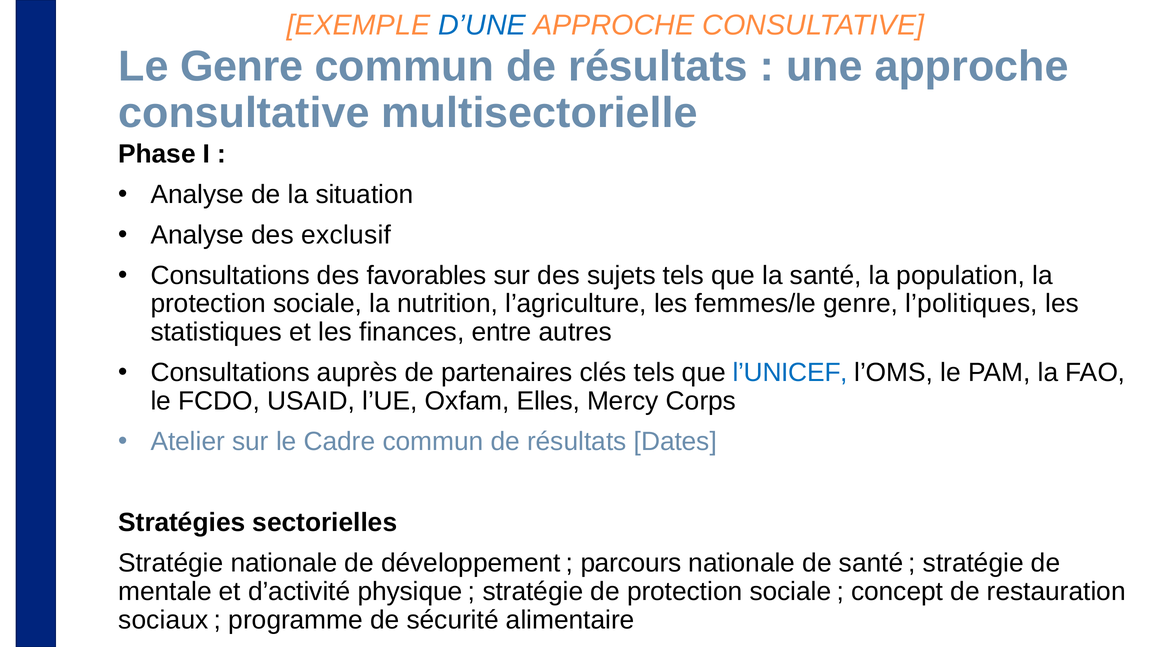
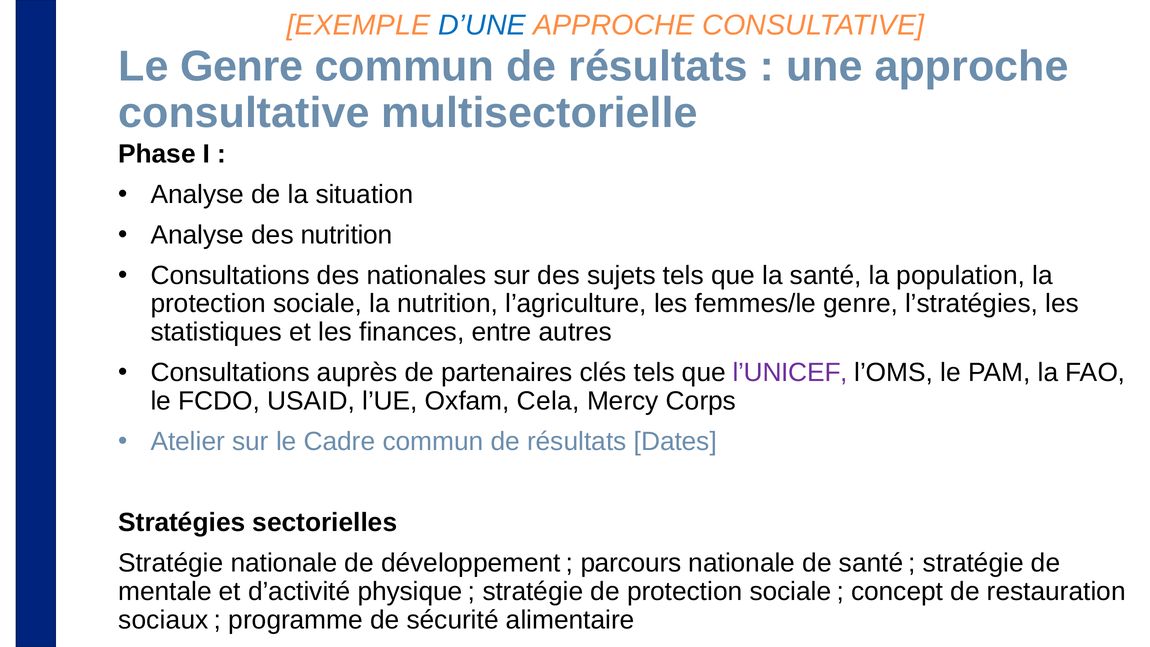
des exclusif: exclusif -> nutrition (346, 235)
favorables: favorables -> nationales (427, 275)
l’politiques: l’politiques -> l’stratégies (972, 304)
l’UNICEF colour: blue -> purple (790, 373)
Elles: Elles -> Cela (548, 401)
